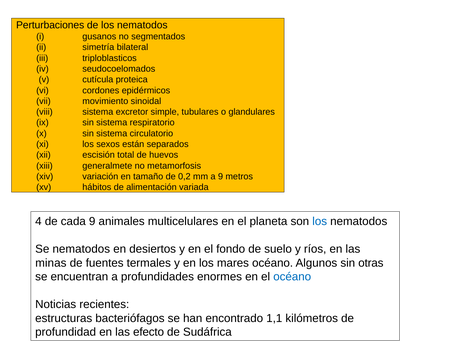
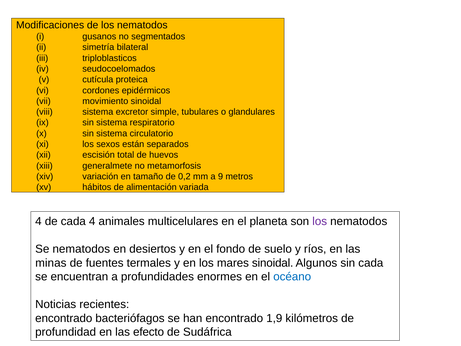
Perturbaciones: Perturbaciones -> Modificaciones (50, 25)
cada 9: 9 -> 4 (92, 221)
los colour: blue -> purple (320, 221)
mares océano: océano -> sinoidal (273, 263)
sin otras: otras -> cada (371, 263)
estructuras: estructuras -> encontrado (64, 318)
1,1: 1,1 -> 1,9 (274, 318)
